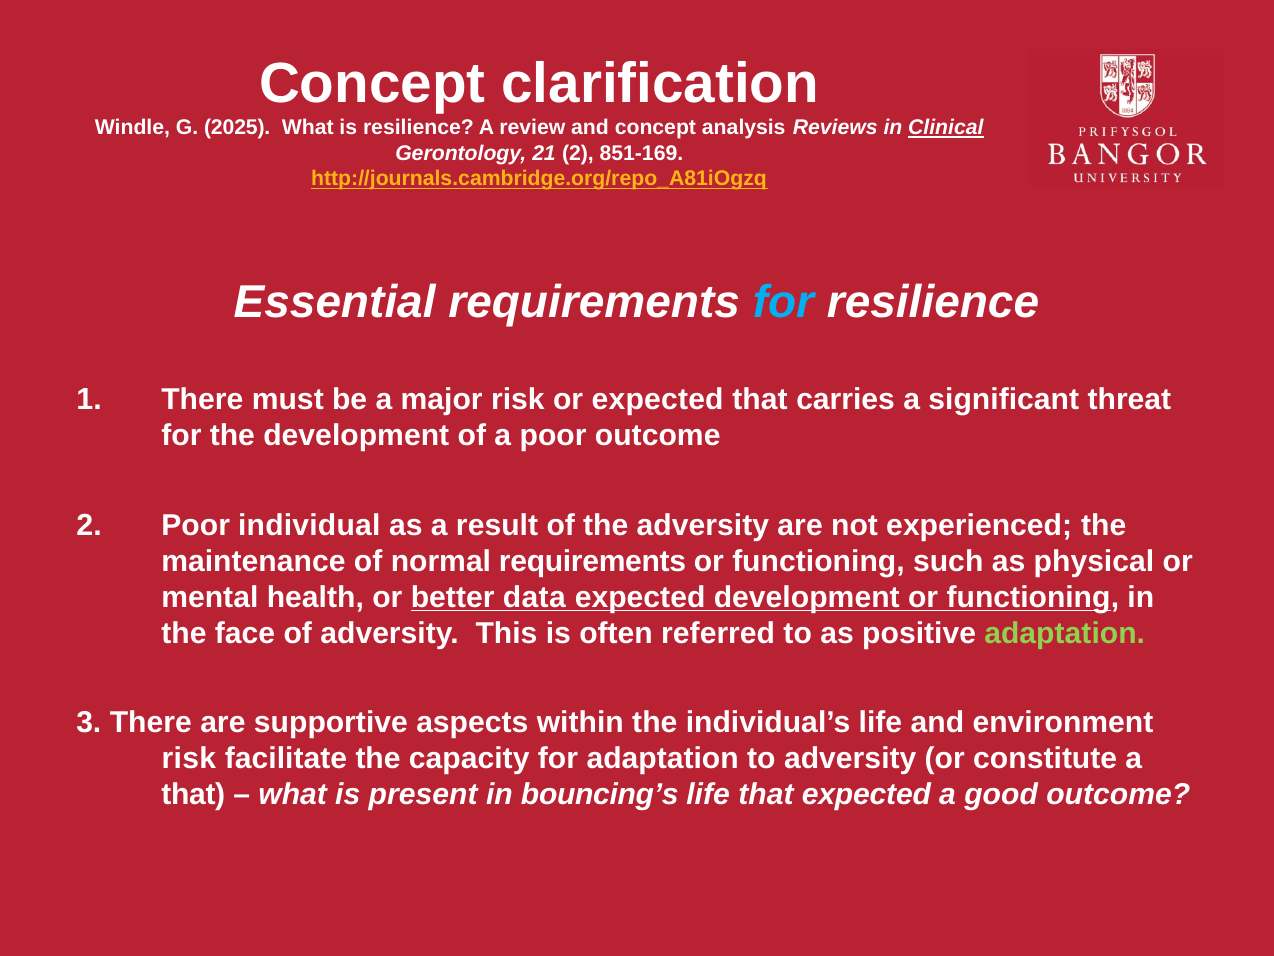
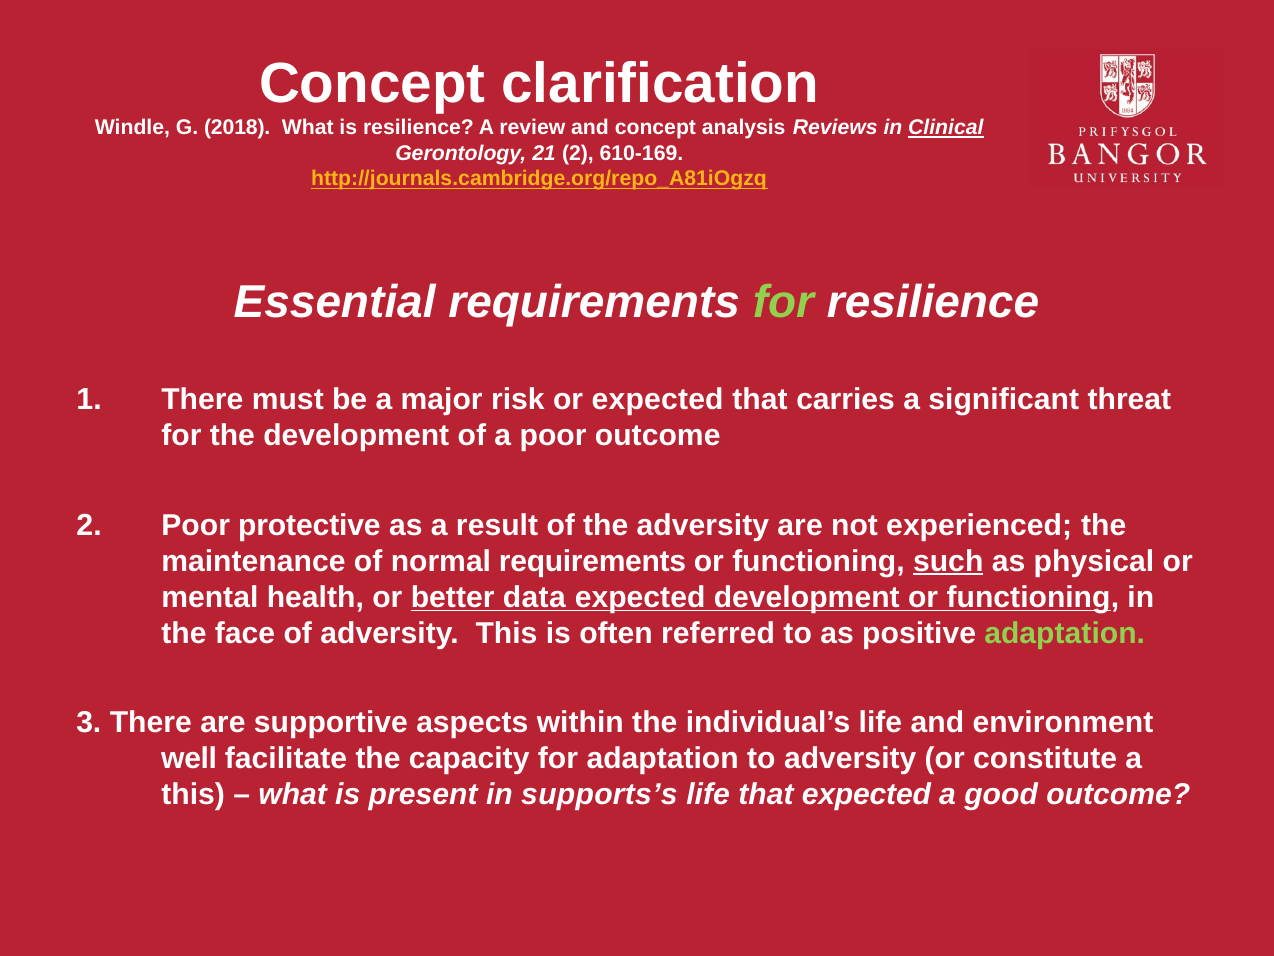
2025: 2025 -> 2018 (237, 128)
851-169: 851-169 -> 610-169 (641, 153)
for colour: light blue -> light green (783, 302)
individual: individual -> protective (309, 525)
such underline: none -> present (948, 561)
risk: risk -> well (189, 758)
that: that -> this (193, 795)
bouncing’s: bouncing’s -> supports’s (599, 795)
